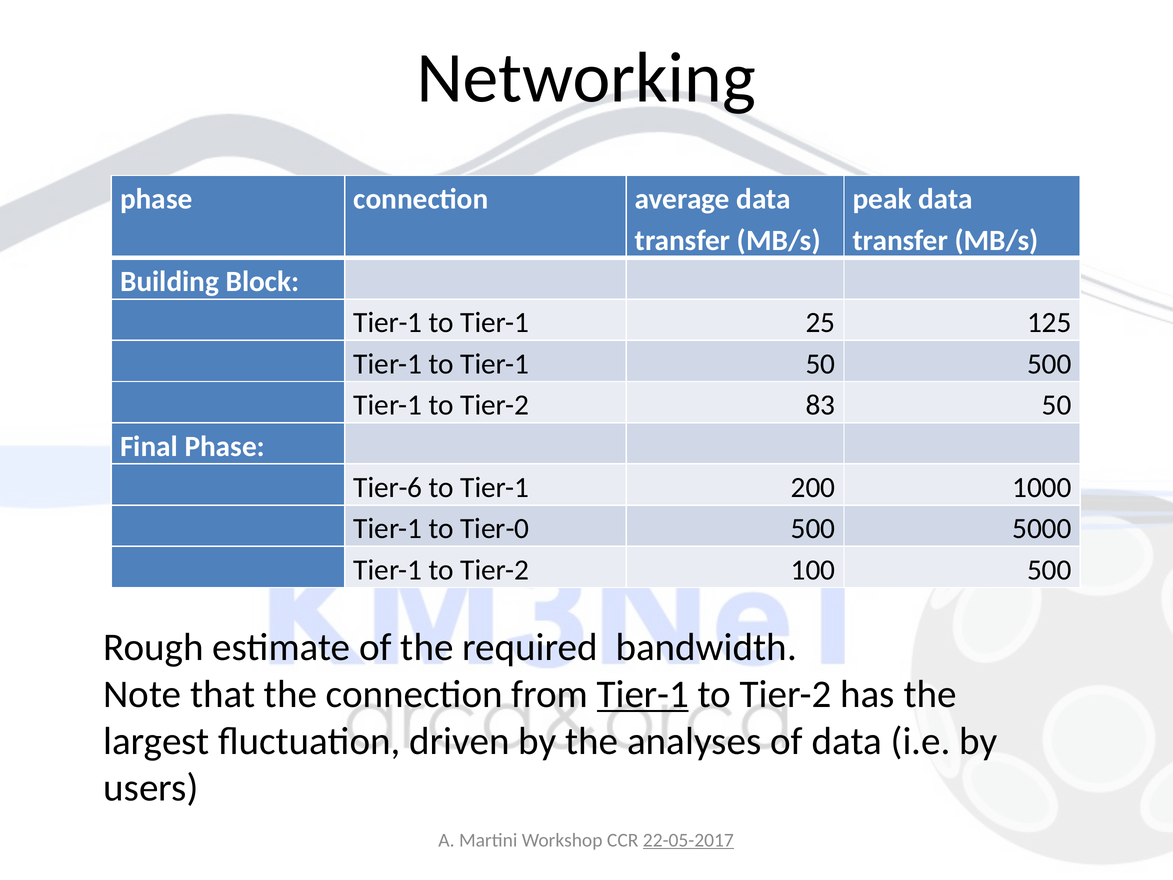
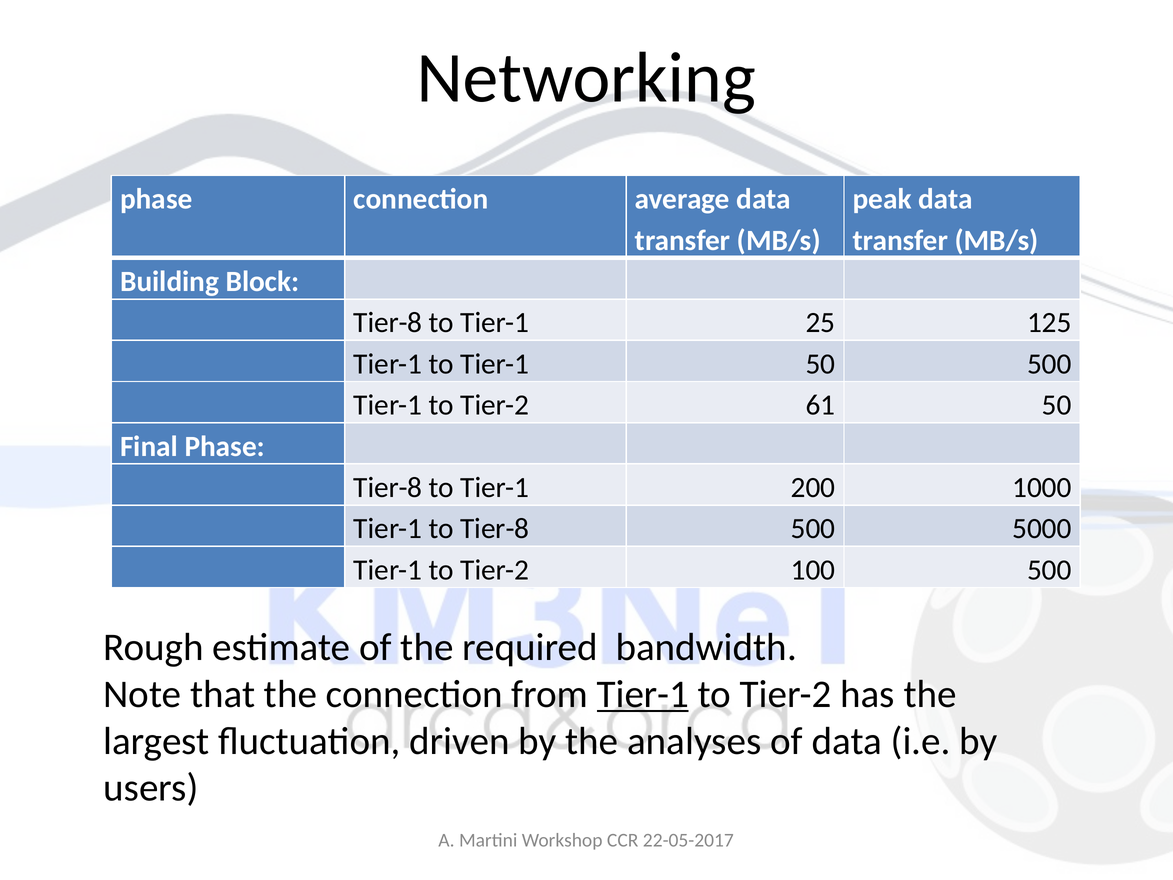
Tier-1: Tier-1 -> Tier-8 (388, 323)
83: 83 -> 61 (820, 405)
Tier-6: Tier-6 -> Tier-8 (388, 487)
to Tier-0: Tier-0 -> Tier-8 (495, 529)
22-05-2017 underline: present -> none (688, 840)
